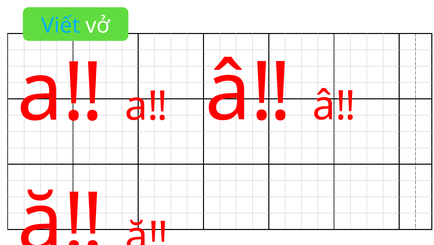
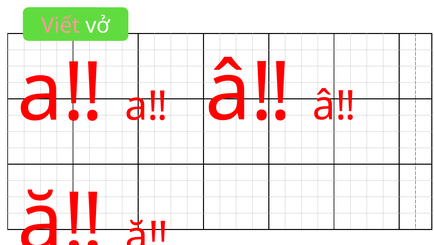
Viết colour: light blue -> pink (61, 26)
